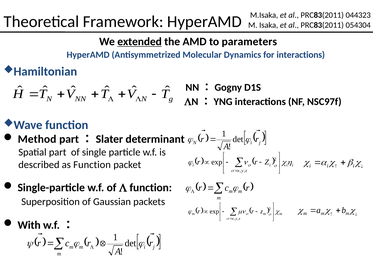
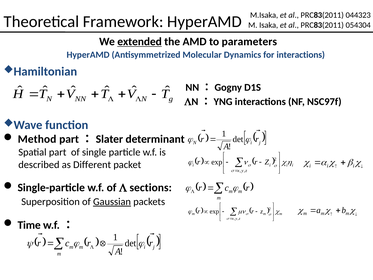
as Function: Function -> Different (92, 164)
L function: function -> sections (151, 188)
Gaussian underline: none -> present (112, 202)
With: With -> Time (29, 225)
